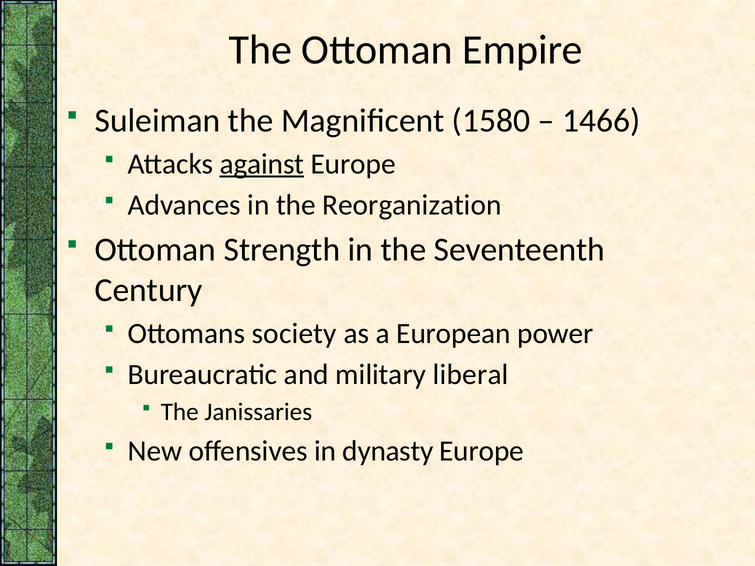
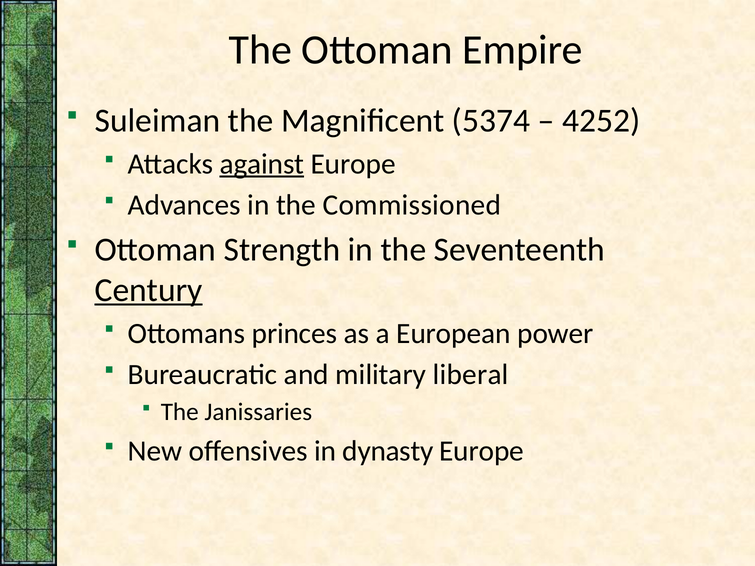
1580: 1580 -> 5374 (491, 121)
1466: 1466 -> 4252 (601, 121)
Reorganization: Reorganization -> Commissioned (412, 205)
Century underline: none -> present (149, 290)
society: society -> princes (294, 334)
